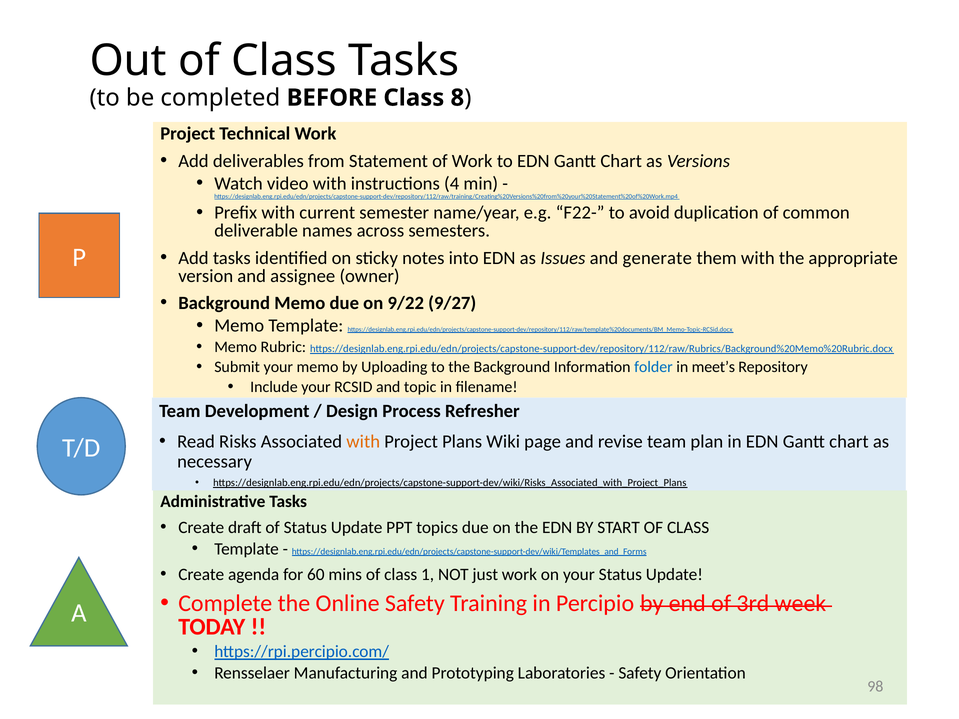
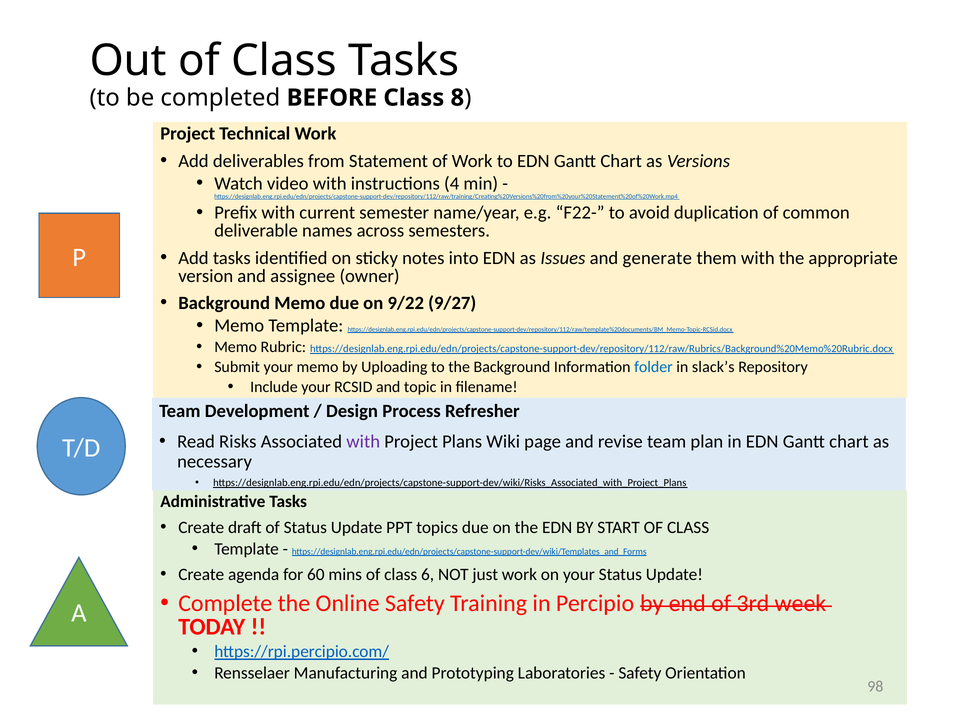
meet’s: meet’s -> slack’s (713, 367)
with colour: orange -> purple (363, 442)
1: 1 -> 6 (428, 575)
